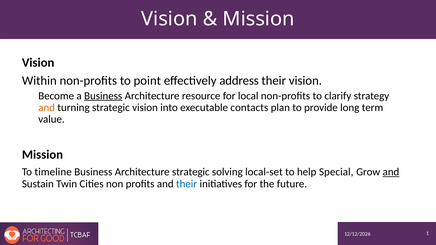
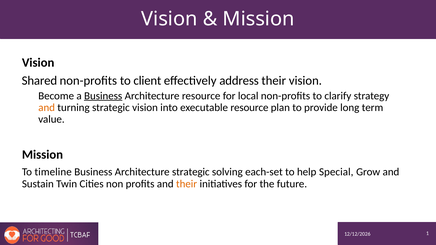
Within: Within -> Shared (39, 81)
point: point -> client (147, 81)
executable contacts: contacts -> resource (249, 108)
local-set: local-set -> each-set (264, 172)
and underline: present -> none (391, 172)
their colour: blue -> orange (187, 184)
